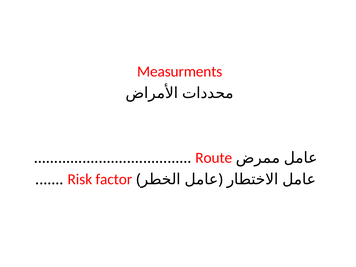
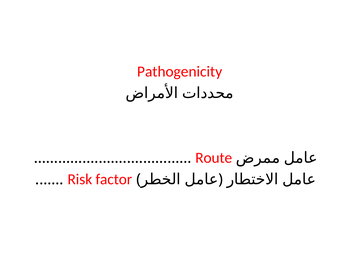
Measurments: Measurments -> Pathogenicity (180, 72)
